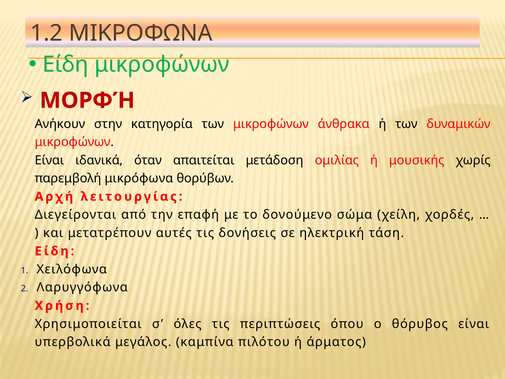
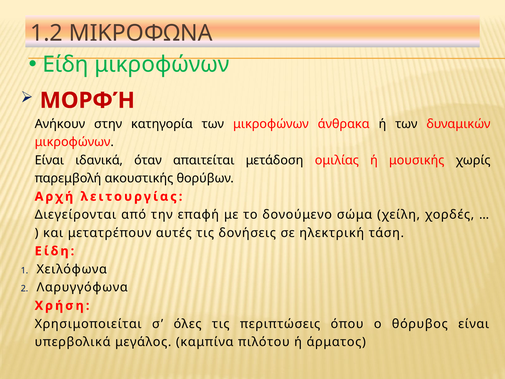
μικρόφωνα: μικρόφωνα -> ακουστικής (139, 178)
